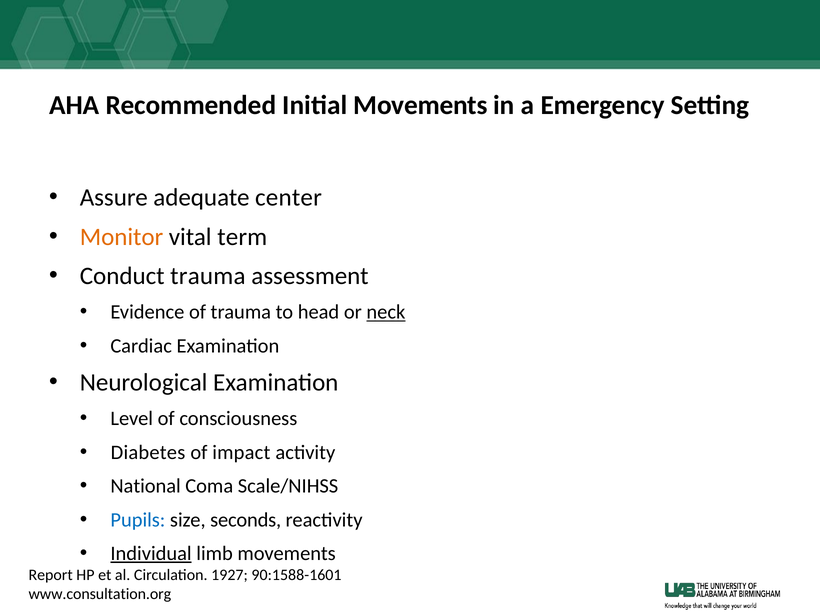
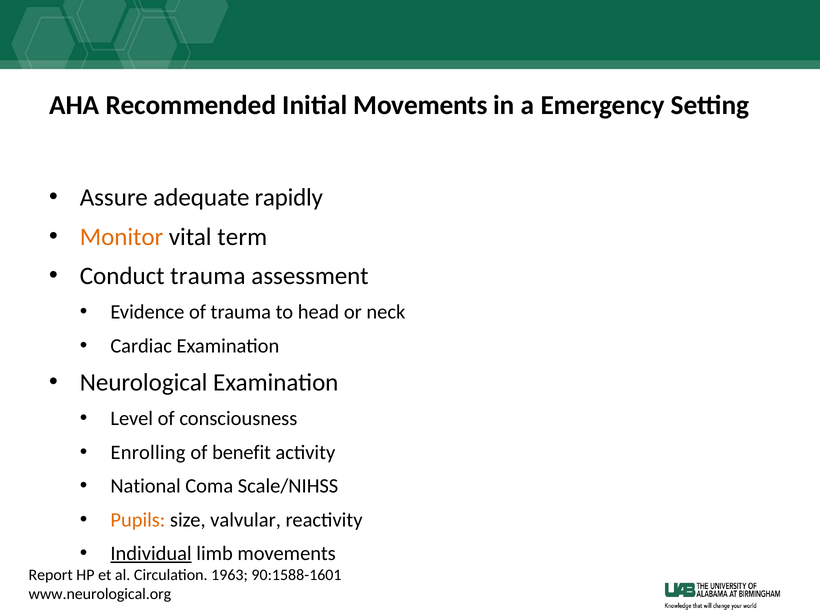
center: center -> rapidly (289, 198)
neck underline: present -> none (386, 312)
Diabetes: Diabetes -> Enrolling (148, 452)
impact: impact -> benefit (242, 452)
Pupils colour: blue -> orange (138, 520)
seconds: seconds -> valvular (246, 520)
1927: 1927 -> 1963 (230, 575)
www.consultation.org: www.consultation.org -> www.neurological.org (100, 594)
